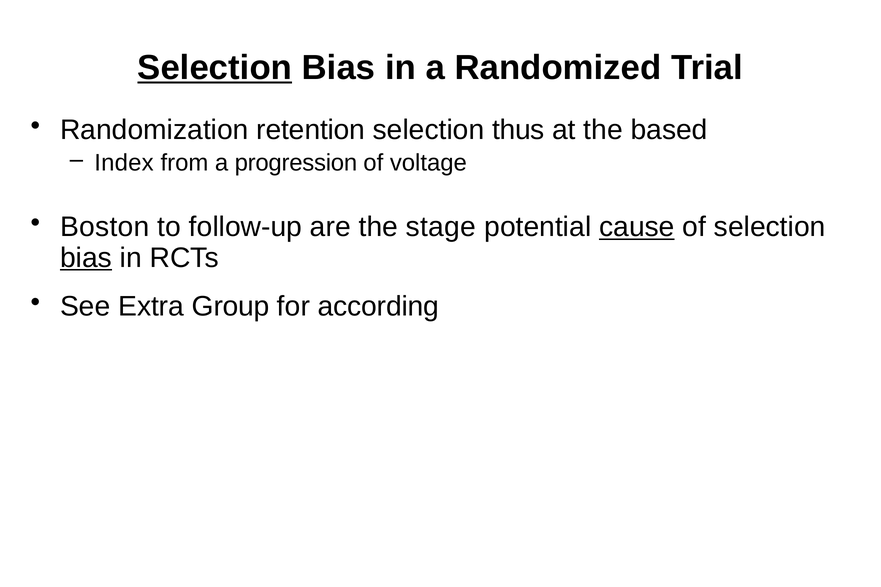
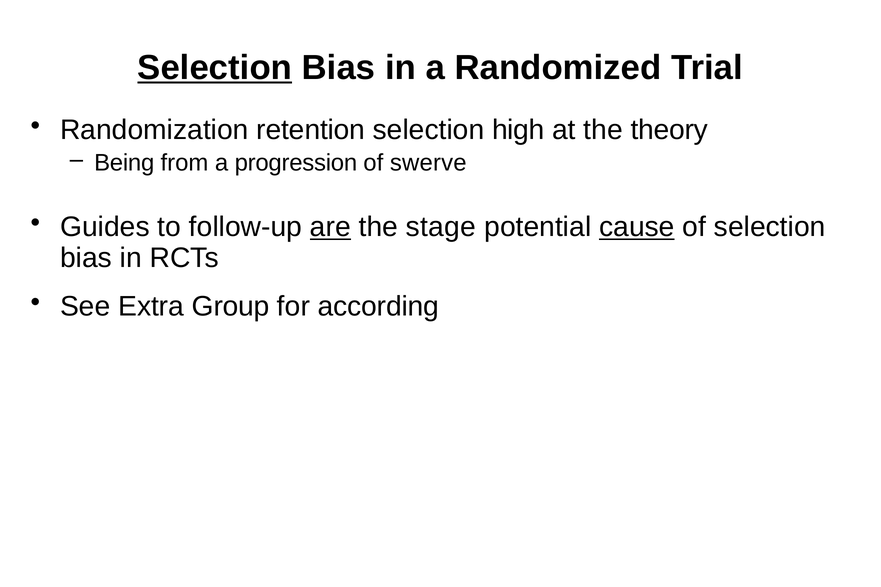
thus: thus -> high (518, 130)
based: based -> theory (669, 130)
Index: Index -> Being (124, 163)
voltage: voltage -> swerve (428, 163)
Boston: Boston -> Guides (105, 227)
are underline: none -> present (330, 227)
bias underline: present -> none (86, 258)
